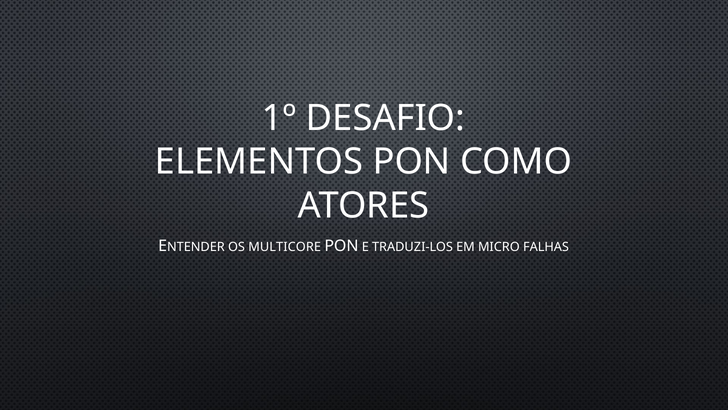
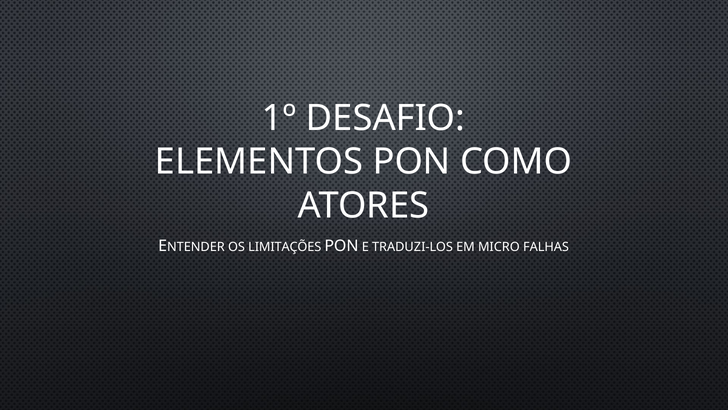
MULTICORE: MULTICORE -> LIMITAÇÕES (285, 247)
